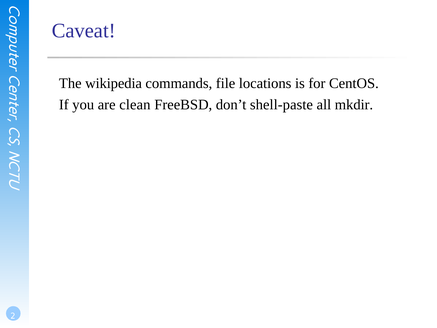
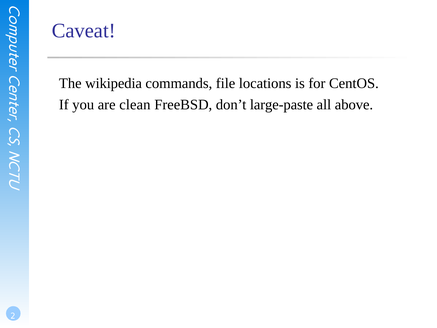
shell-paste: shell-paste -> large-paste (282, 104)
mkdir: mkdir -> above (354, 104)
